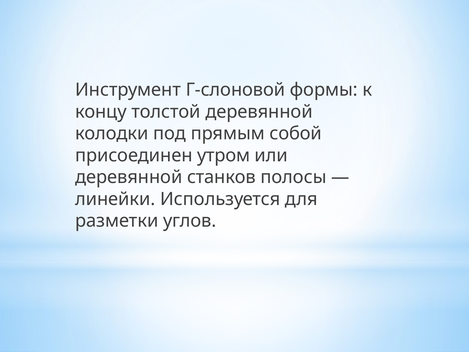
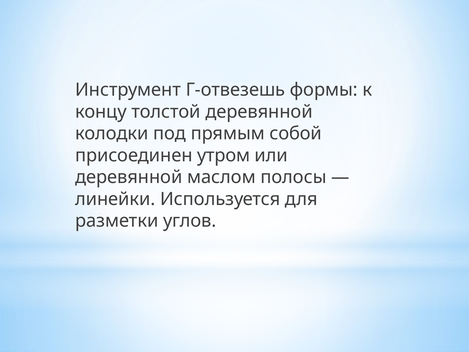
Г-слоновой: Г-слоновой -> Г-отвезешь (235, 90)
станков: станков -> маслом (221, 177)
